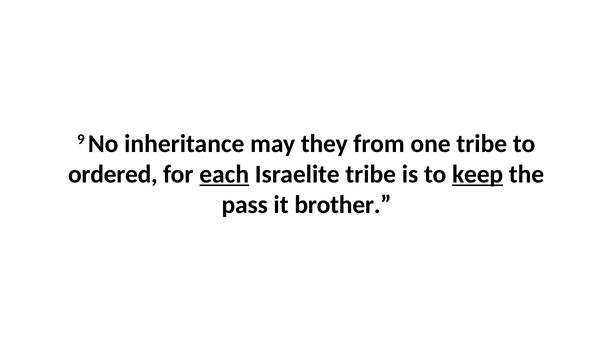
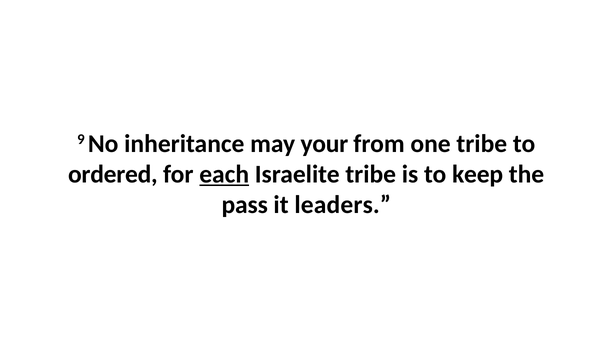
they: they -> your (324, 144)
keep underline: present -> none (478, 174)
brother: brother -> leaders (343, 205)
